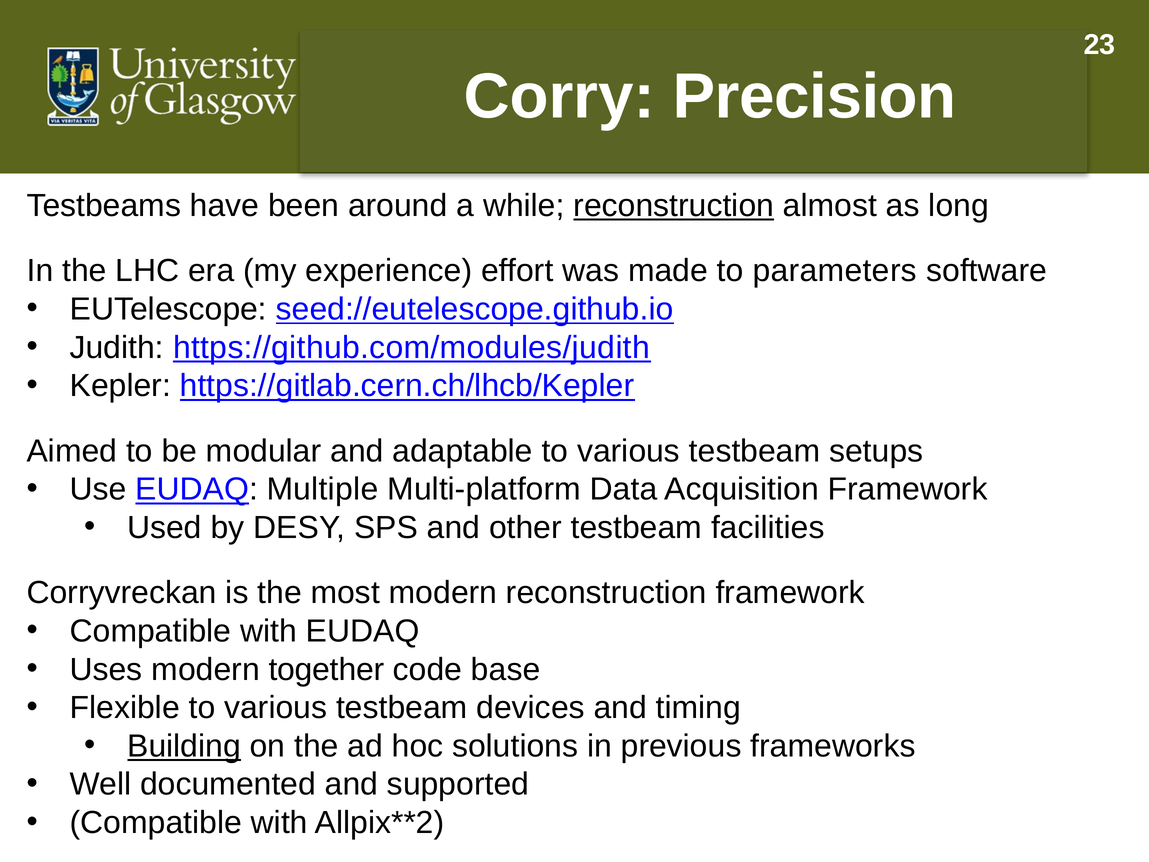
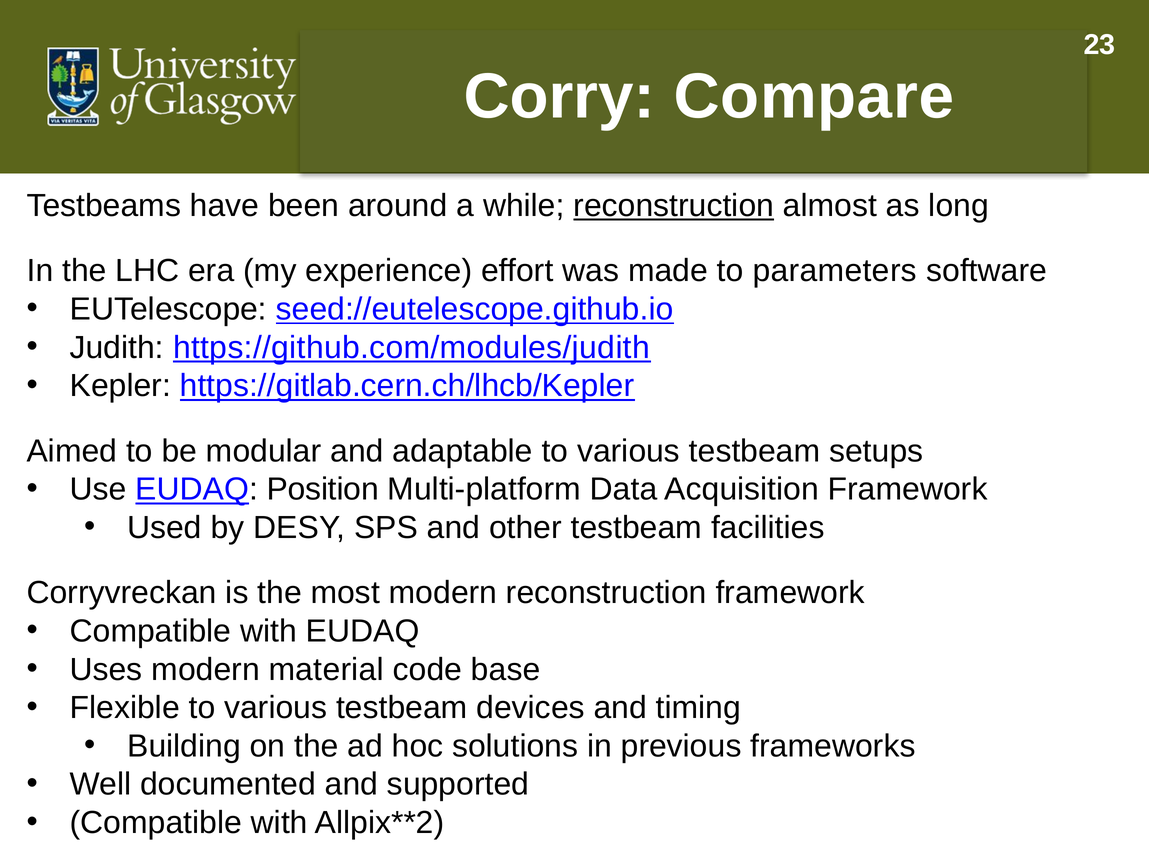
Precision: Precision -> Compare (814, 97)
Multiple: Multiple -> Position (323, 489)
together: together -> material (326, 669)
Building underline: present -> none (184, 746)
